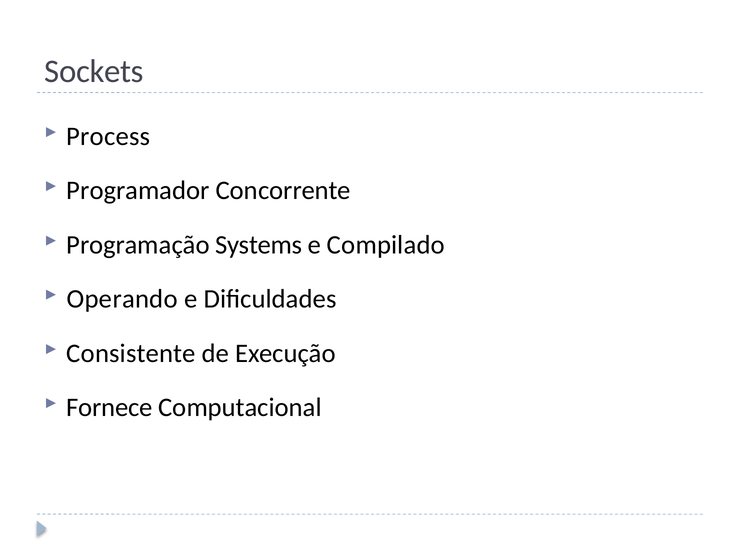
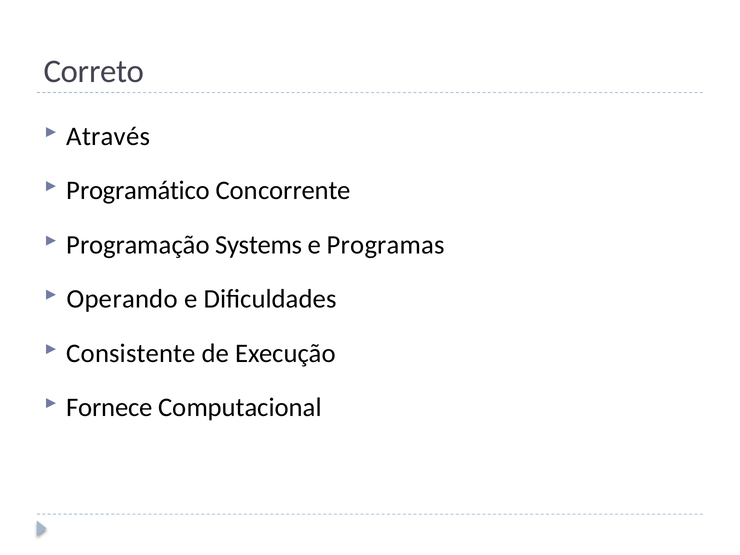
Sockets: Sockets -> Correto (94, 71)
Process: Process -> Através (108, 136)
Programador: Programador -> Programático (138, 190)
Compilado: Compilado -> Programas (386, 245)
